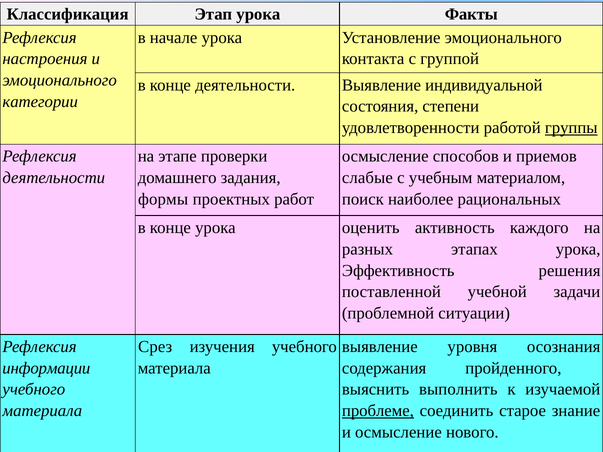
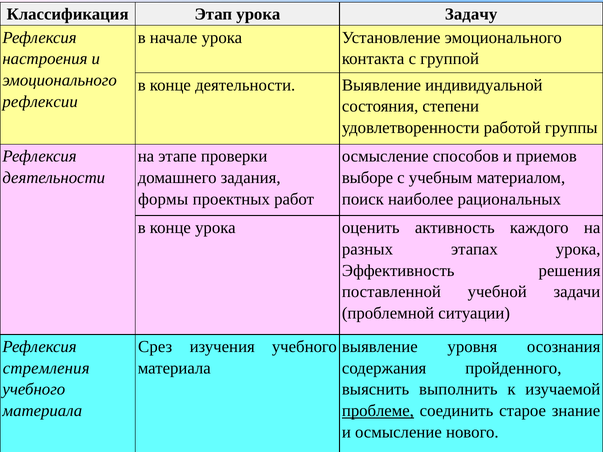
Факты: Факты -> Задачу (471, 14)
категории: категории -> рефлексии (40, 102)
группы underline: present -> none (571, 128)
слабые: слабые -> выборе (368, 178)
информации: информации -> стремления (46, 368)
